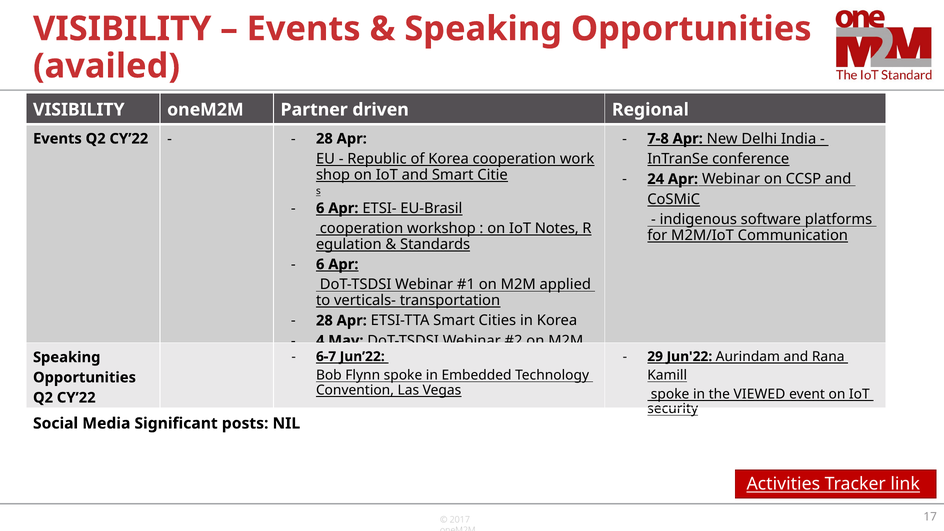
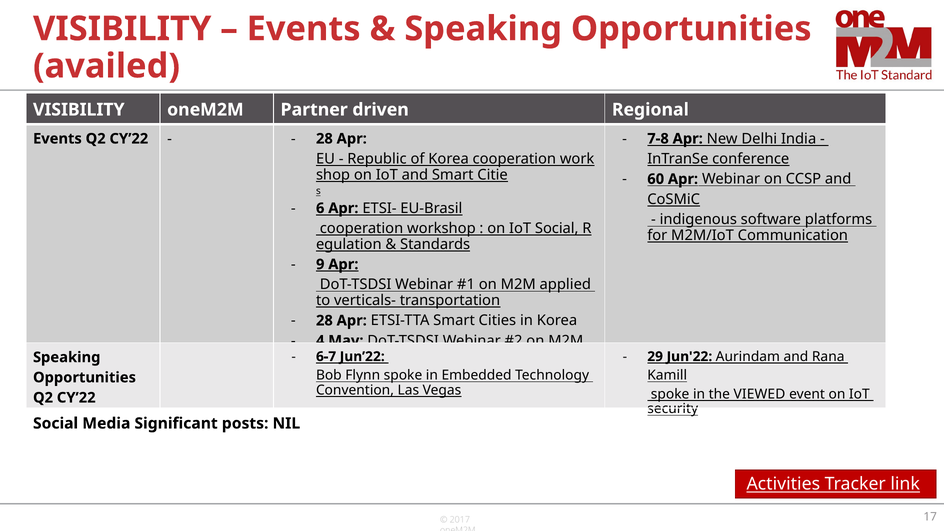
24: 24 -> 60 (656, 179)
IoT Notes: Notes -> Social (557, 228)
6: 6 -> 9 (320, 264)
